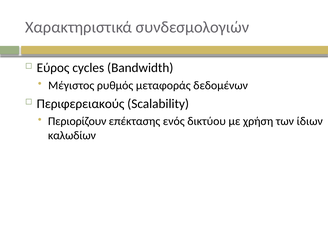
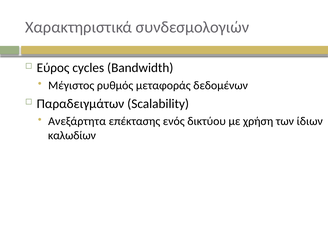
Περιφερειακούς: Περιφερειακούς -> Παραδειγμάτων (80, 104)
Περιορίζουν: Περιορίζουν -> Ανεξάρτητα (77, 121)
